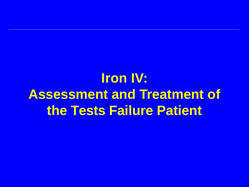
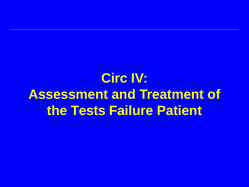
Iron: Iron -> Circ (114, 78)
